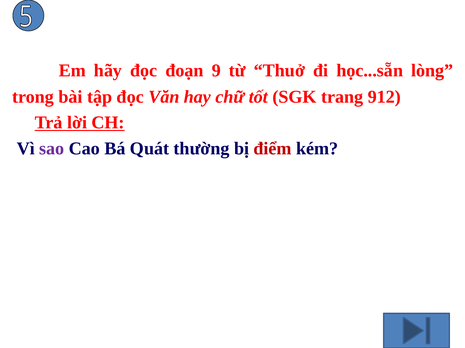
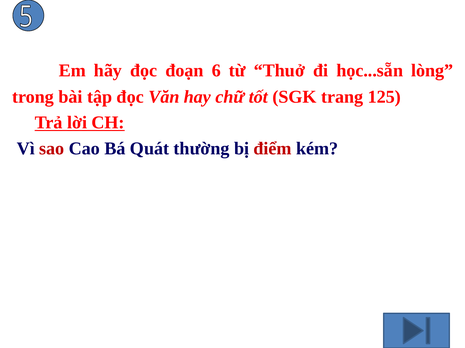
9: 9 -> 6 (216, 71)
912: 912 -> 125 (384, 97)
sao colour: purple -> red (52, 149)
